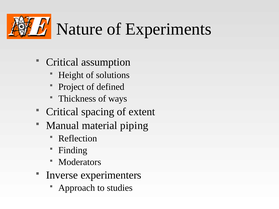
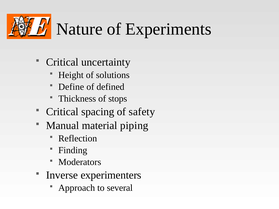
assumption: assumption -> uncertainty (106, 62)
Project: Project -> Define (71, 87)
ways: ways -> stops (118, 99)
extent: extent -> safety (142, 112)
studies: studies -> several (120, 188)
